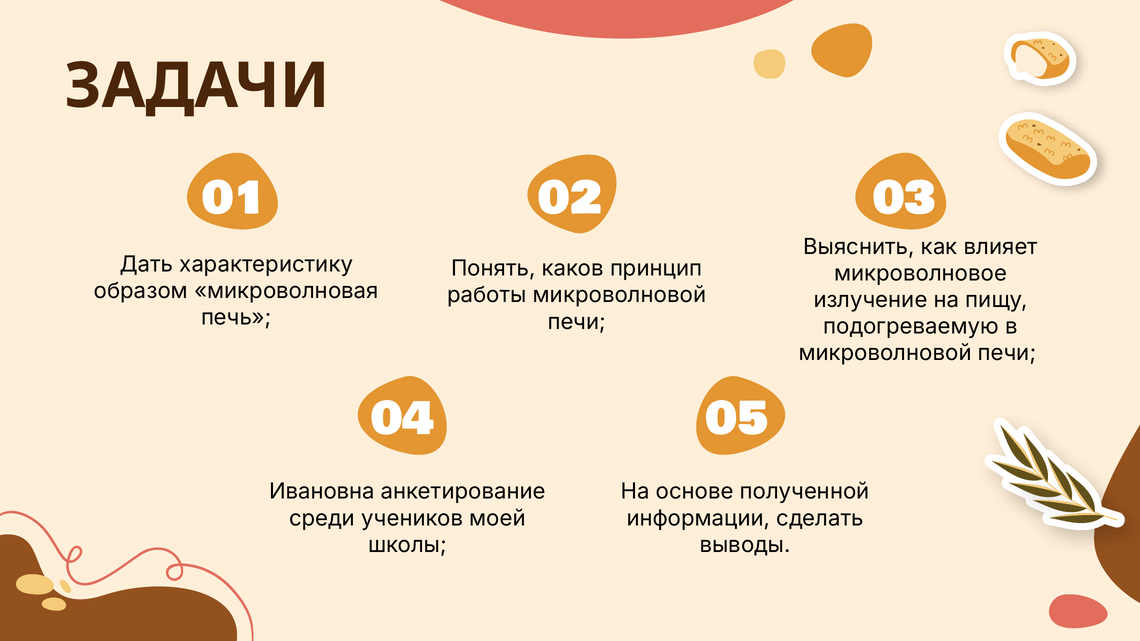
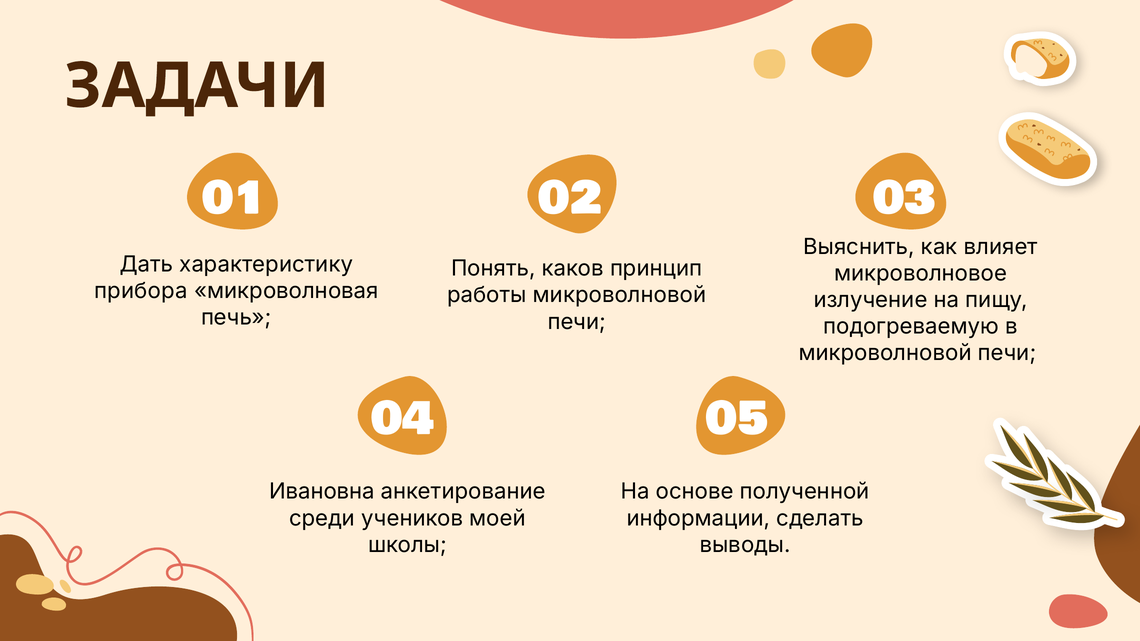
образом: образом -> прибора (141, 291)
